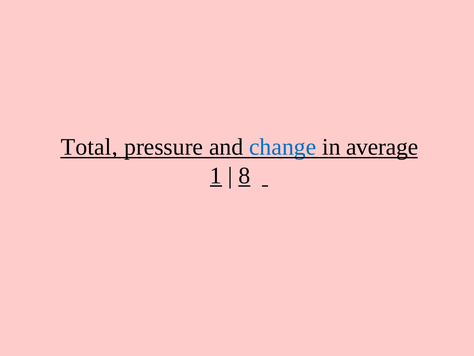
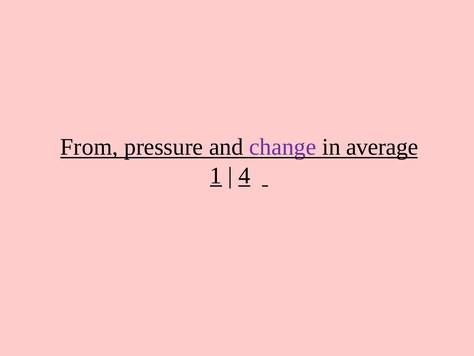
Total: Total -> From (89, 147)
change colour: blue -> purple (283, 147)
8: 8 -> 4 (244, 175)
